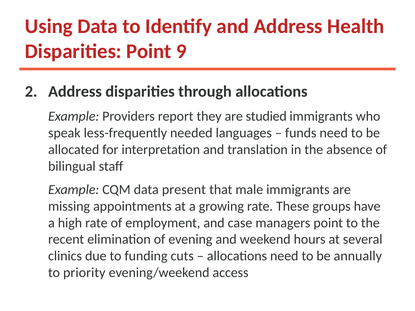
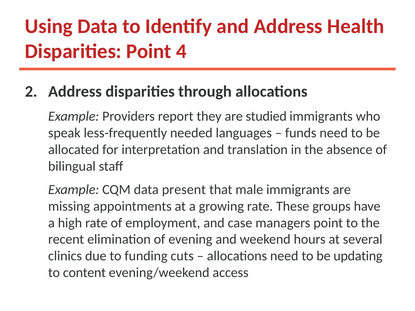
9: 9 -> 4 (181, 51)
annually: annually -> updating (358, 256)
priority: priority -> content (84, 273)
